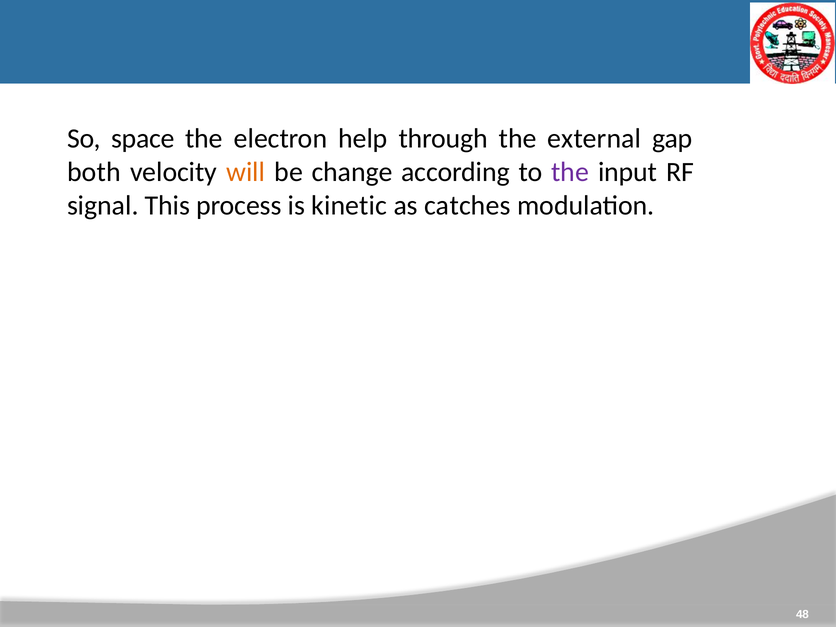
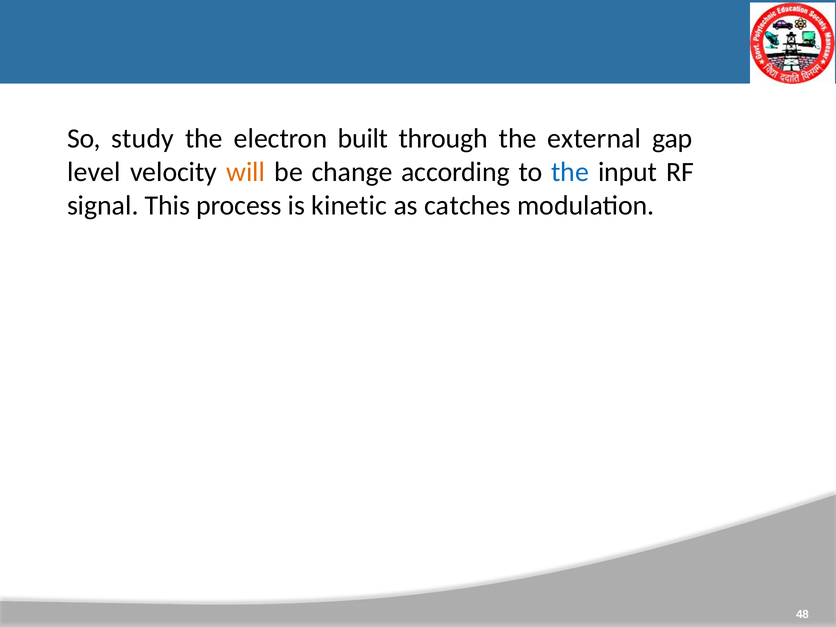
space: space -> study (143, 139)
help: help -> built (363, 139)
both: both -> level (94, 172)
the colour: purple -> blue (570, 172)
